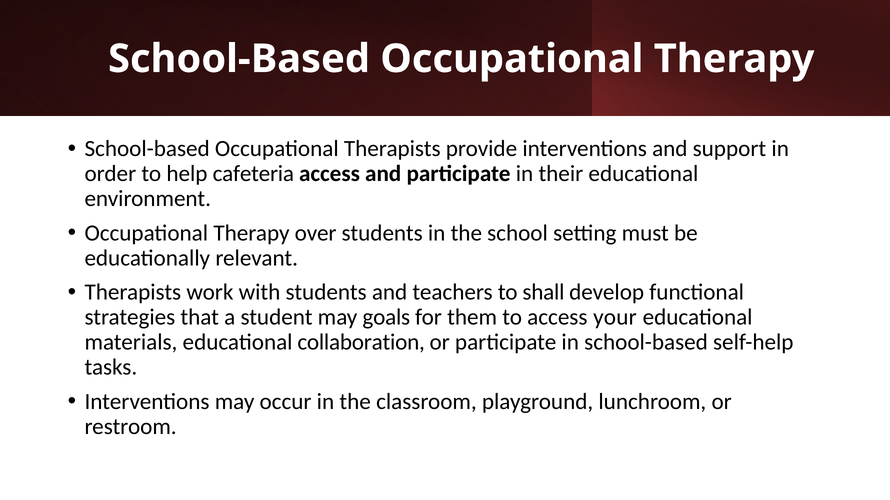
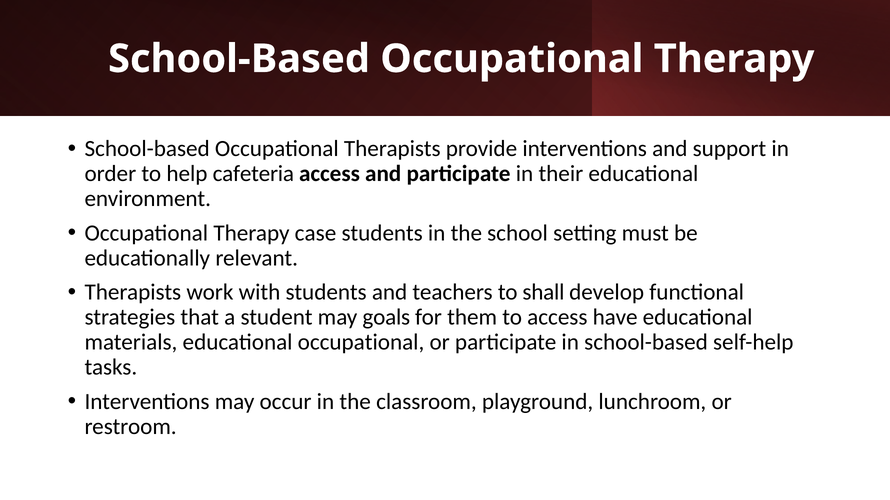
over: over -> case (316, 233)
your: your -> have (615, 318)
educational collaboration: collaboration -> occupational (361, 343)
